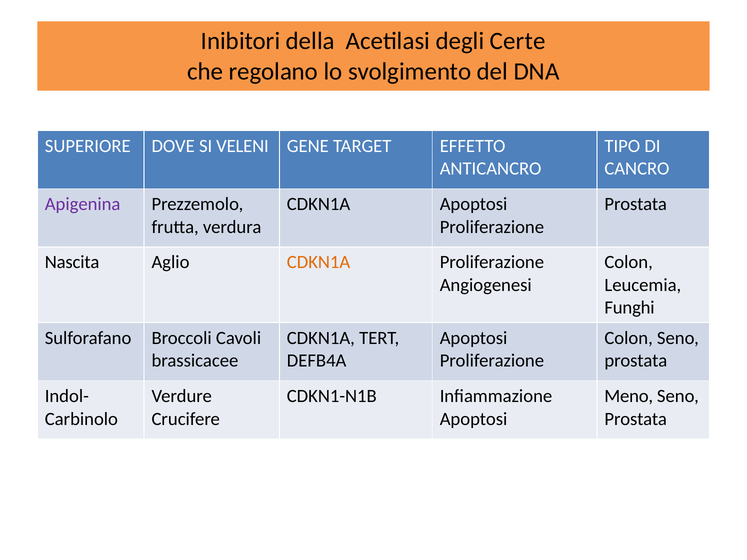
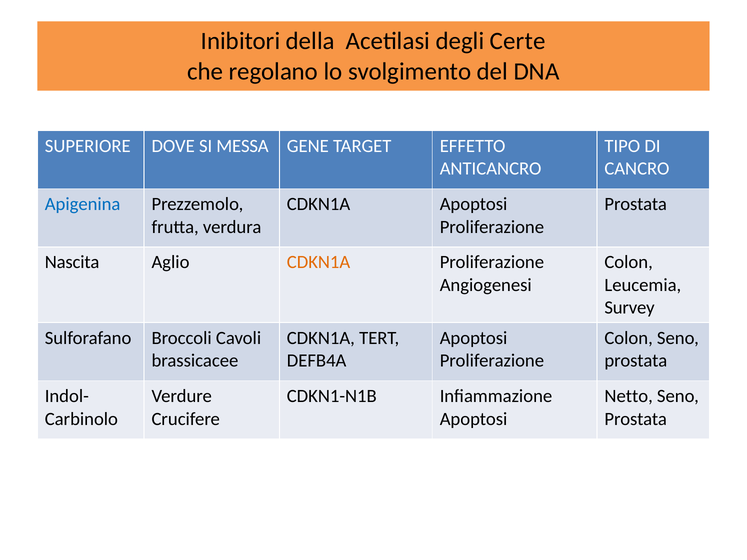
VELENI: VELENI -> MESSA (242, 146)
Apigenina colour: purple -> blue (83, 204)
Funghi: Funghi -> Survey (630, 308)
Meno: Meno -> Netto (629, 396)
